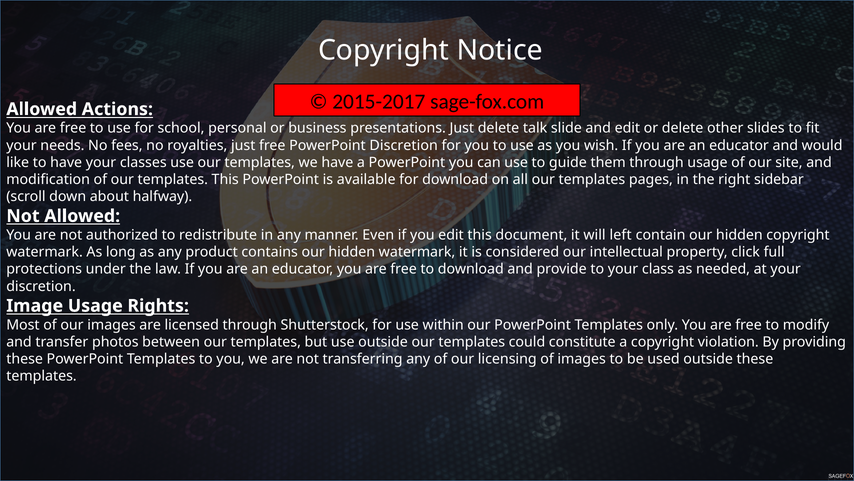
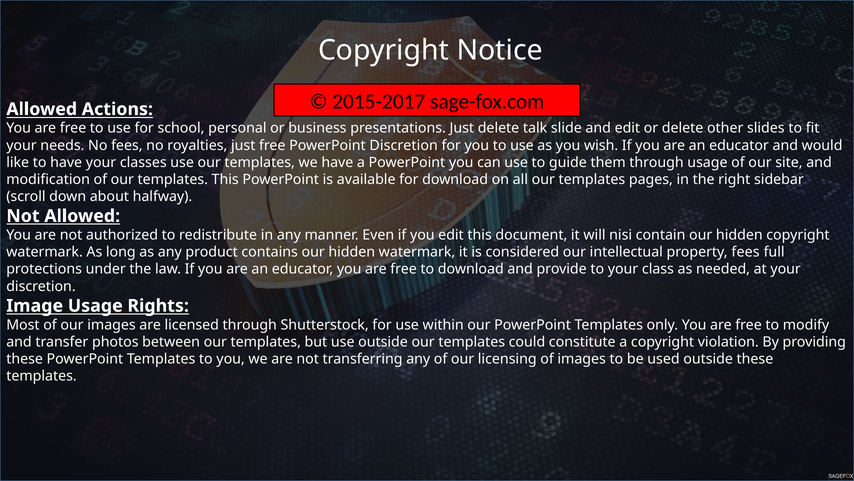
left: left -> nisi (621, 235)
property click: click -> fees (746, 252)
